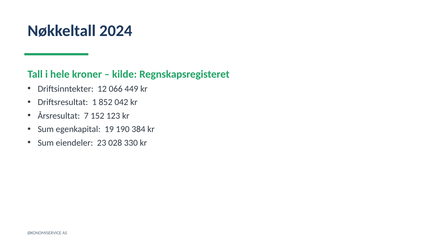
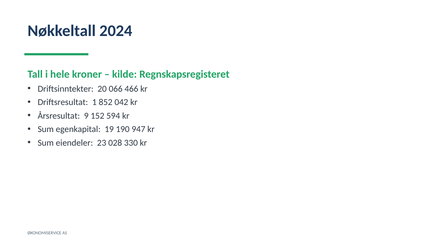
12: 12 -> 20 (102, 89)
449: 449 -> 466 (131, 89)
7: 7 -> 9 (86, 116)
123: 123 -> 594 (113, 116)
384: 384 -> 947 (138, 130)
